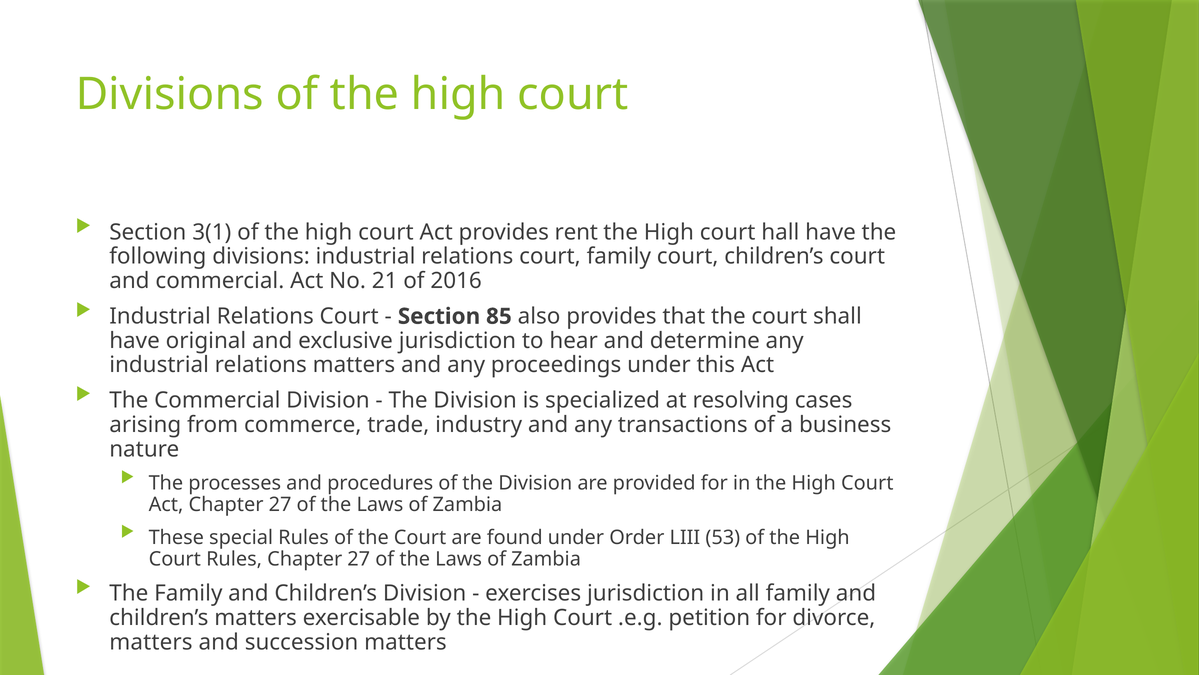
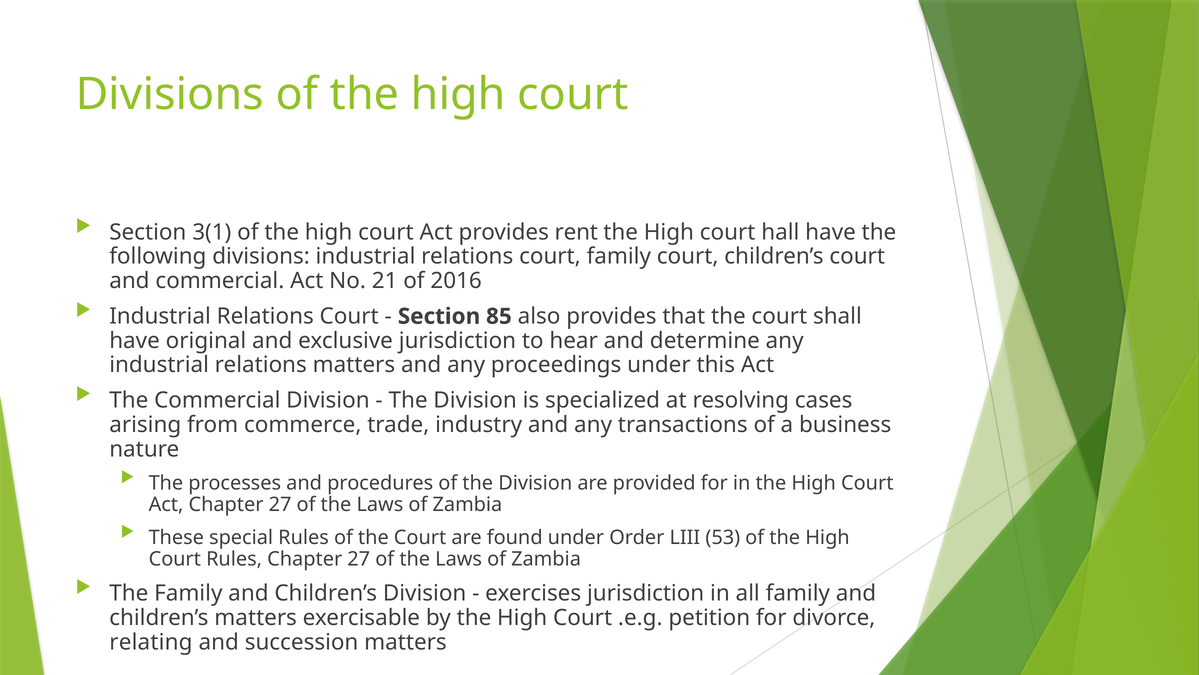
matters: matters -> relating (151, 642)
